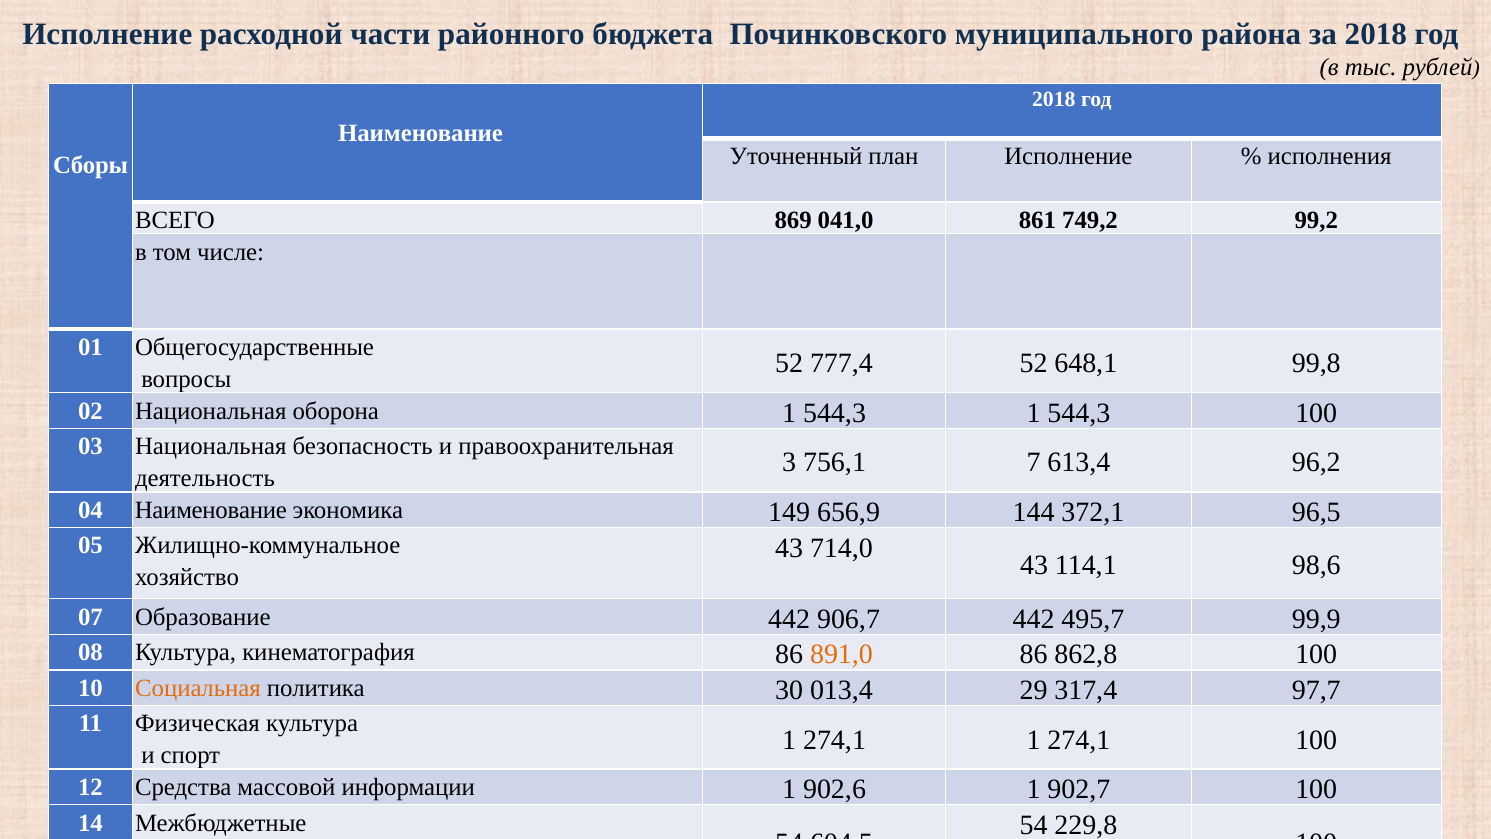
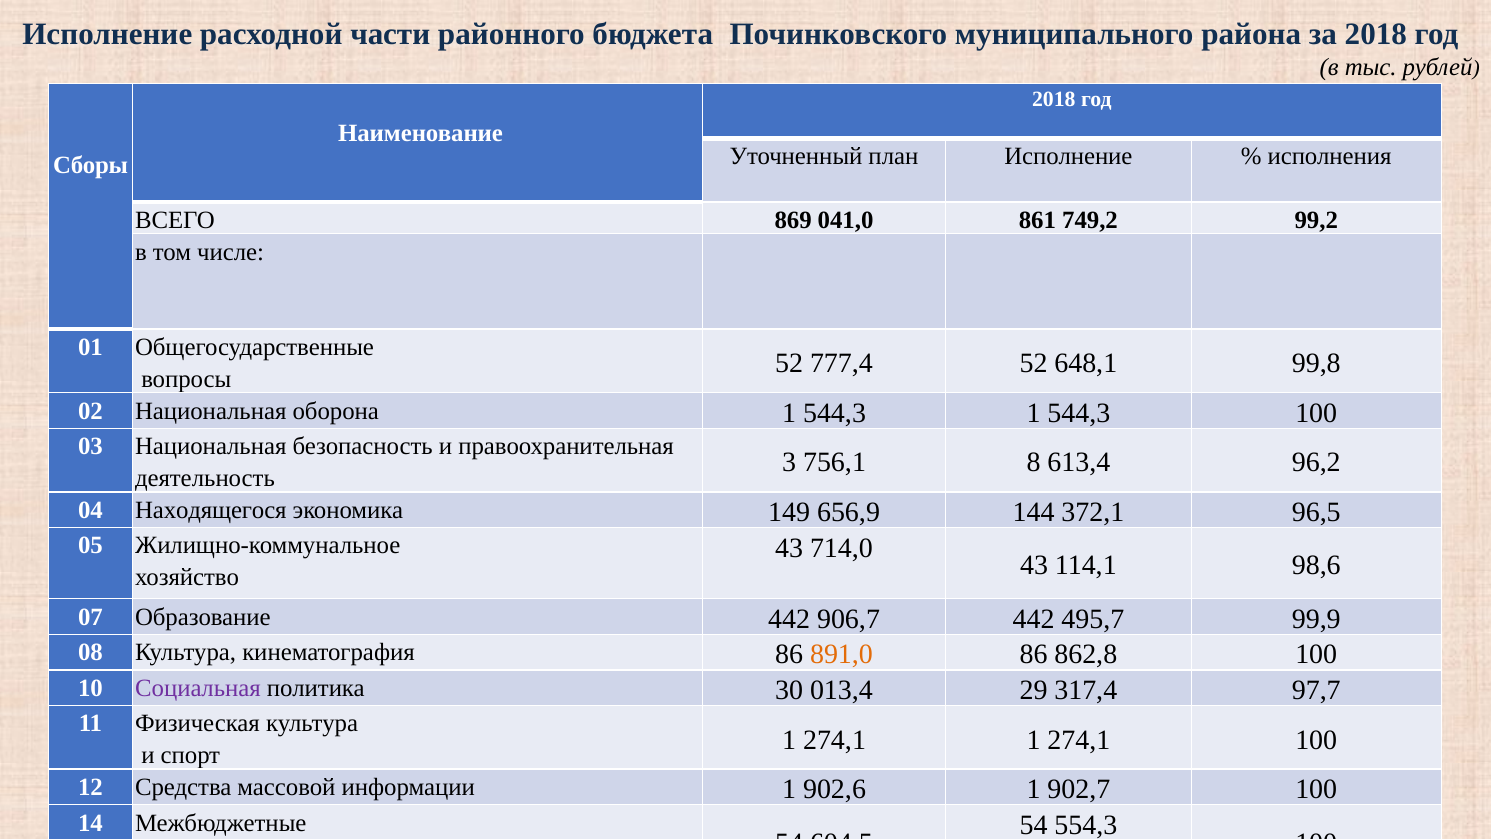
7: 7 -> 8 (1034, 462)
04 Наименование: Наименование -> Находящегося (211, 510)
Социальная colour: orange -> purple (198, 688)
229,8: 229,8 -> 554,3 (1086, 825)
